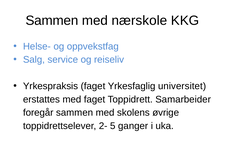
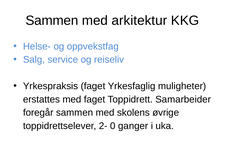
nærskole: nærskole -> arkitektur (139, 21)
universitet: universitet -> muligheter (182, 86)
5: 5 -> 0 (113, 126)
